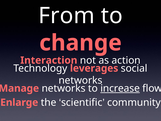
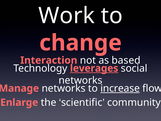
From: From -> Work (67, 16)
action: action -> based (126, 60)
leverages underline: none -> present (94, 68)
